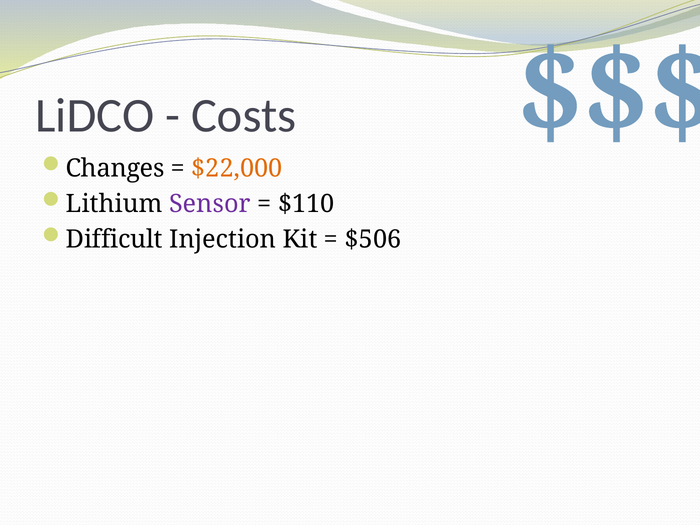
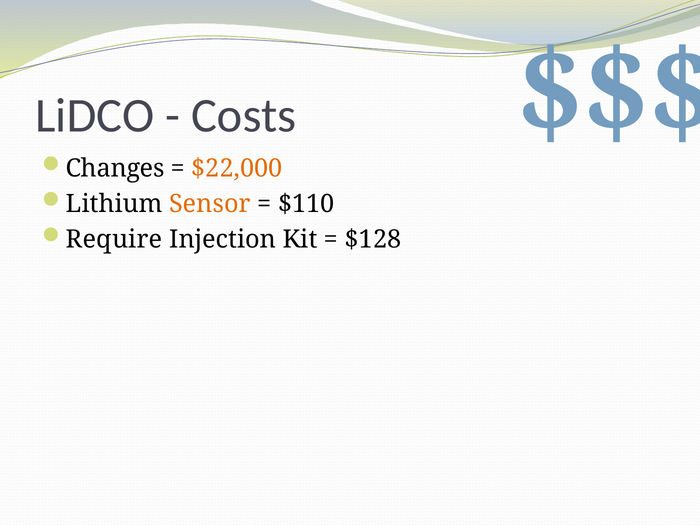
Sensor colour: purple -> orange (210, 204)
Difficult: Difficult -> Require (114, 239)
$506: $506 -> $128 (373, 239)
